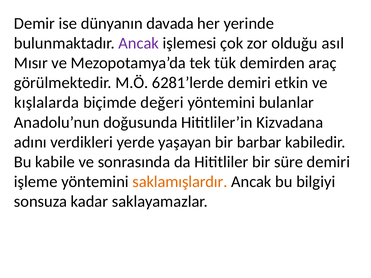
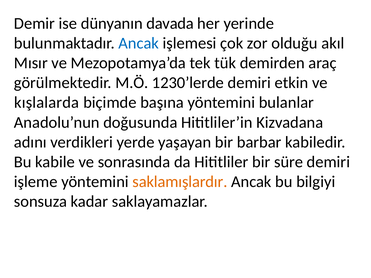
Ancak colour: purple -> blue (139, 43)
asıl: asıl -> akıl (333, 43)
6281’lerde: 6281’lerde -> 1230’lerde (188, 83)
değeri: değeri -> başına (162, 103)
